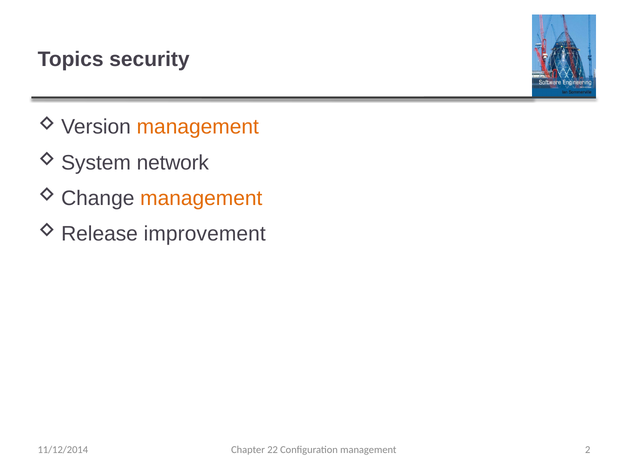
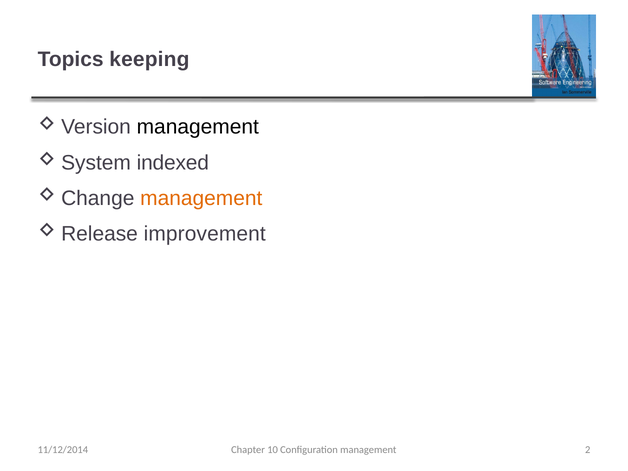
security: security -> keeping (149, 60)
management colour: orange -> black (198, 127)
network: network -> indexed (173, 163)
22: 22 -> 10 (273, 450)
